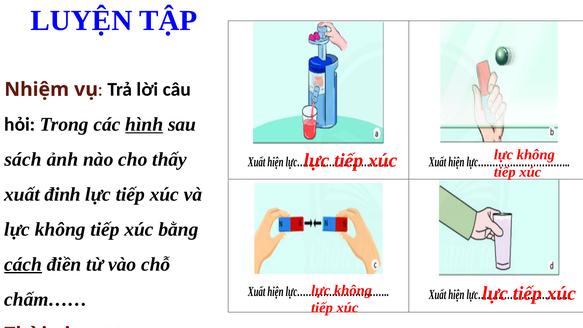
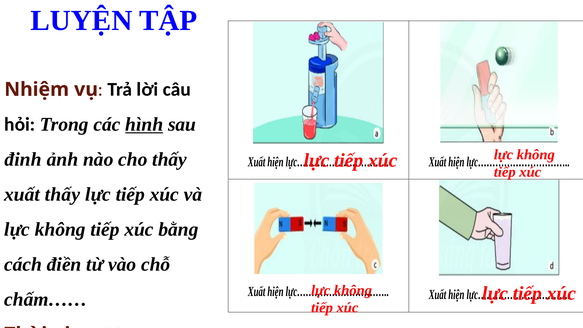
sách: sách -> đinh (23, 159)
xuất đinh: đinh -> thấy (62, 194)
cách underline: present -> none (23, 264)
